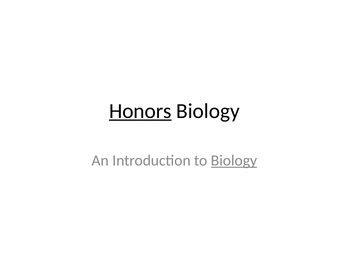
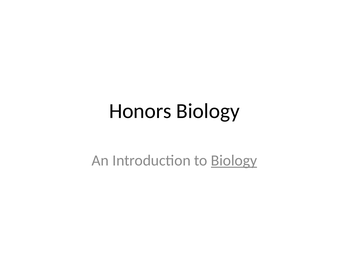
Honors underline: present -> none (140, 111)
